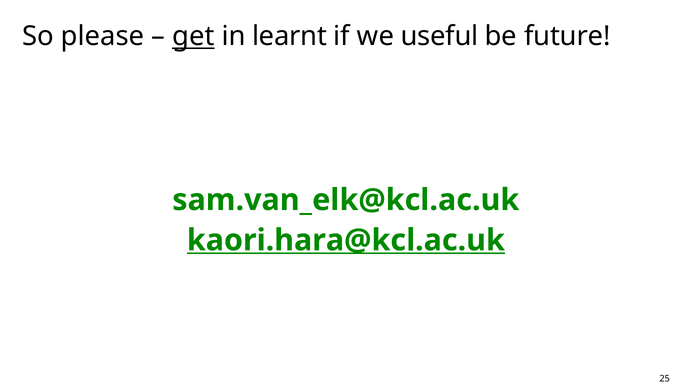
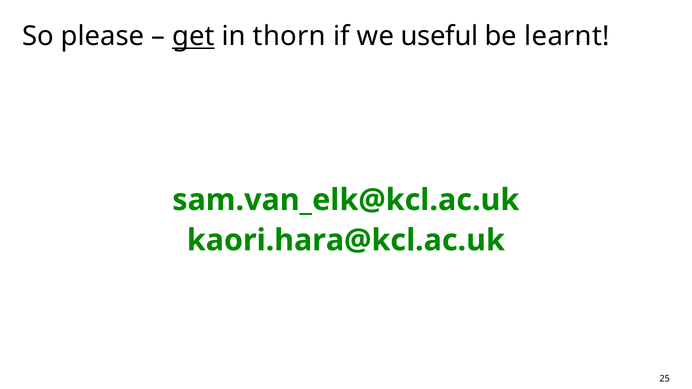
learnt: learnt -> thorn (289, 36)
future: future -> learnt (567, 36)
kaori.hara@kcl.ac.uk underline: present -> none (346, 240)
